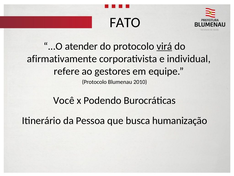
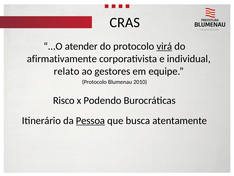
FATO: FATO -> CRAS (125, 22)
refere: refere -> relato (67, 71)
Você: Você -> Risco (64, 100)
Pessoa underline: none -> present (90, 120)
humanização: humanização -> atentamente (180, 120)
